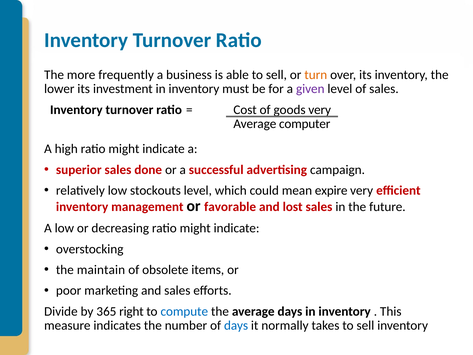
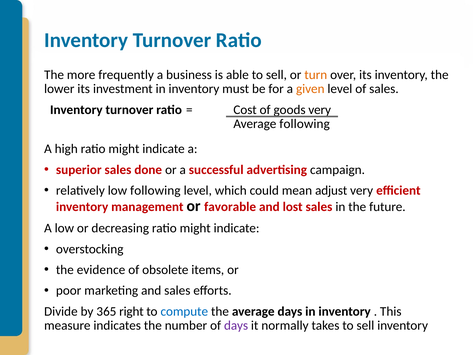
given colour: purple -> orange (310, 89)
Average computer: computer -> following (305, 124)
low stockouts: stockouts -> following (155, 190)
expire: expire -> adjust (331, 190)
maintain: maintain -> evidence (101, 270)
days colour: blue -> purple (236, 325)
